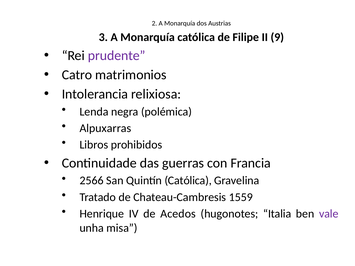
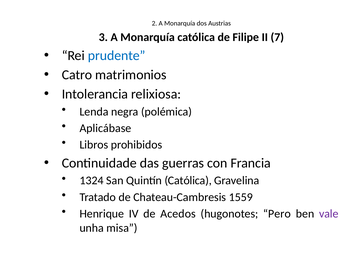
9: 9 -> 7 (277, 37)
prudente colour: purple -> blue (117, 56)
Alpuxarras: Alpuxarras -> Aplicábase (105, 128)
2566: 2566 -> 1324 (92, 181)
Italia: Italia -> Pero (277, 214)
